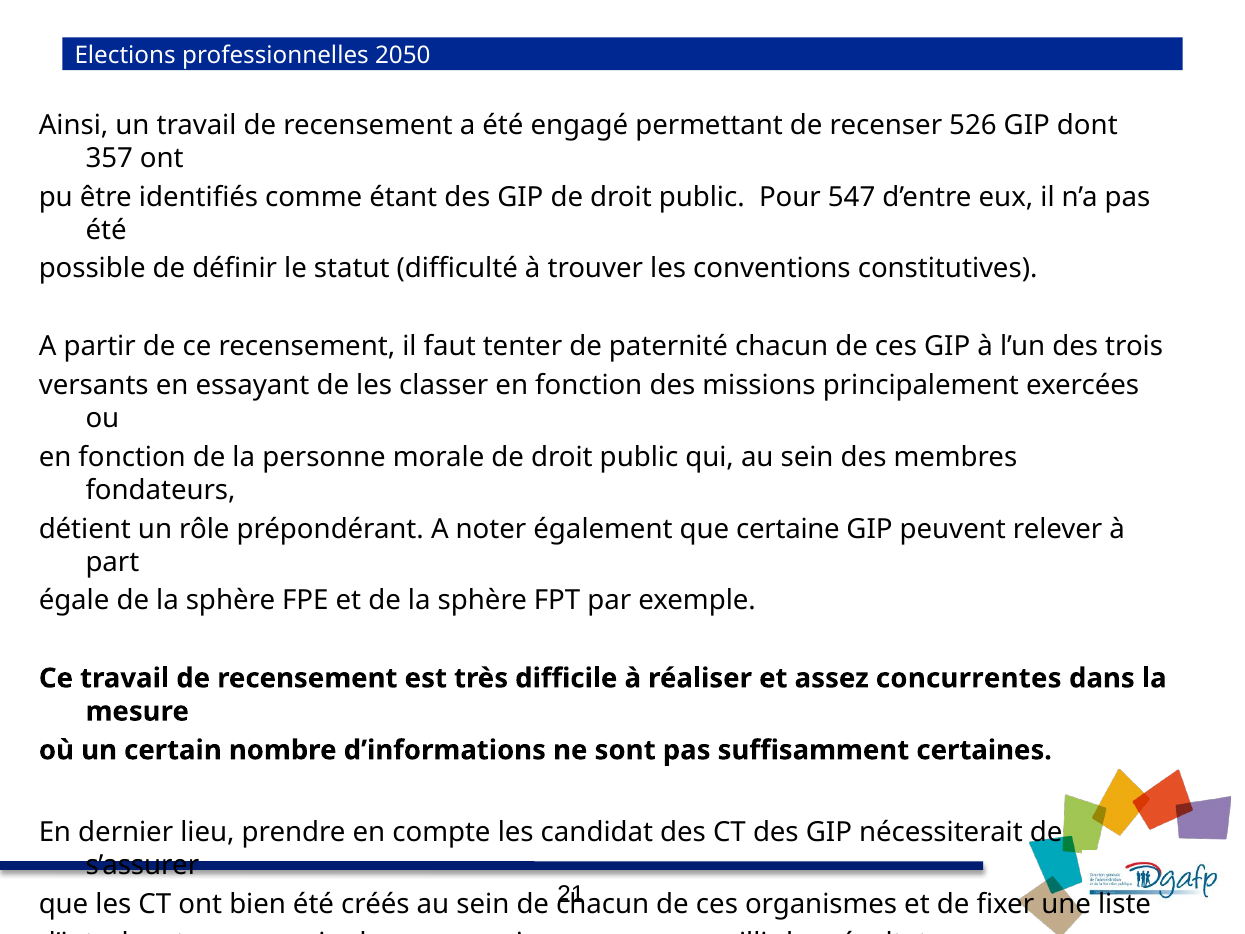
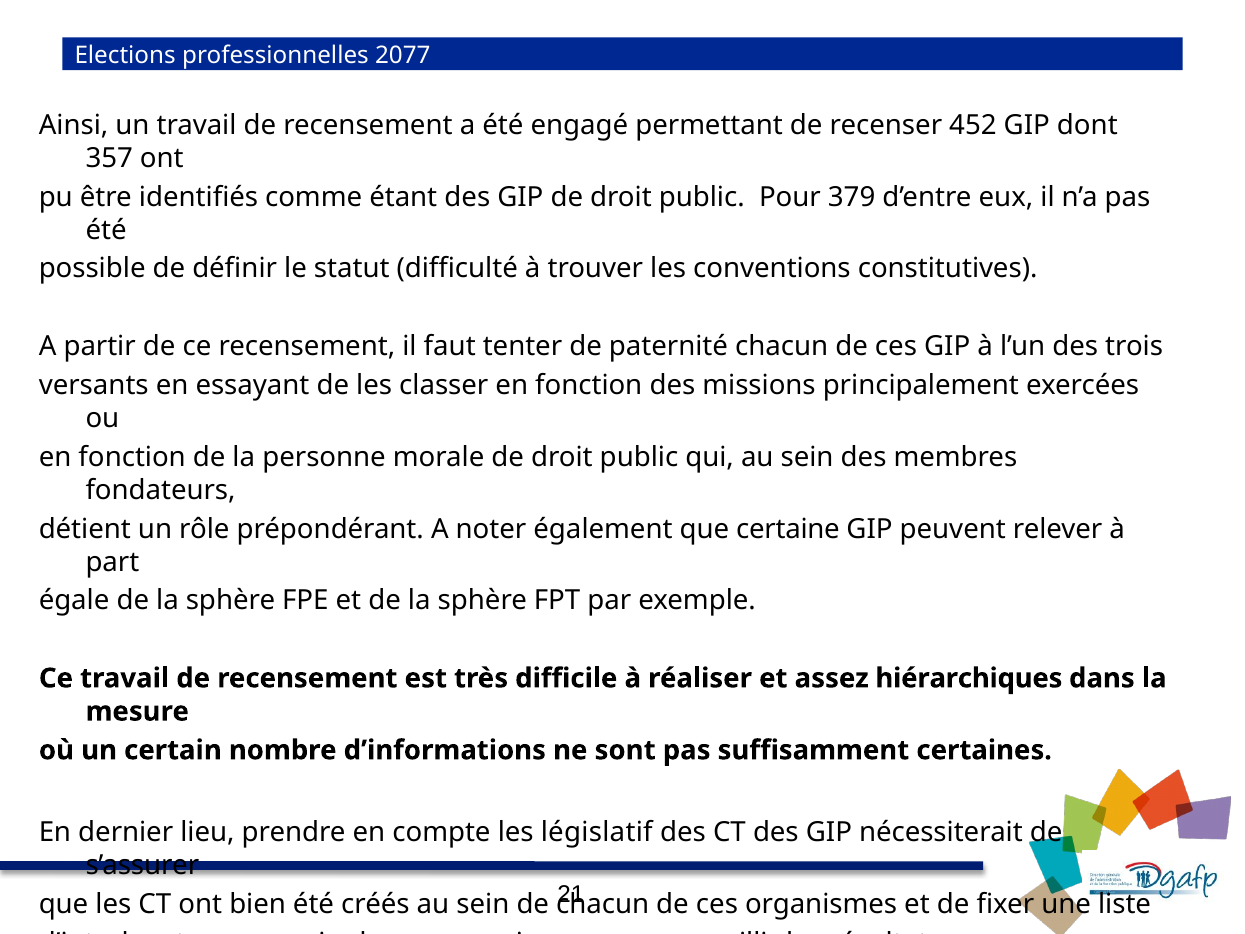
2050: 2050 -> 2077 (403, 55)
526: 526 -> 452 (973, 125)
547: 547 -> 379 (852, 197)
concurrentes: concurrentes -> hiérarchiques (969, 678)
candidat: candidat -> législatif (597, 832)
